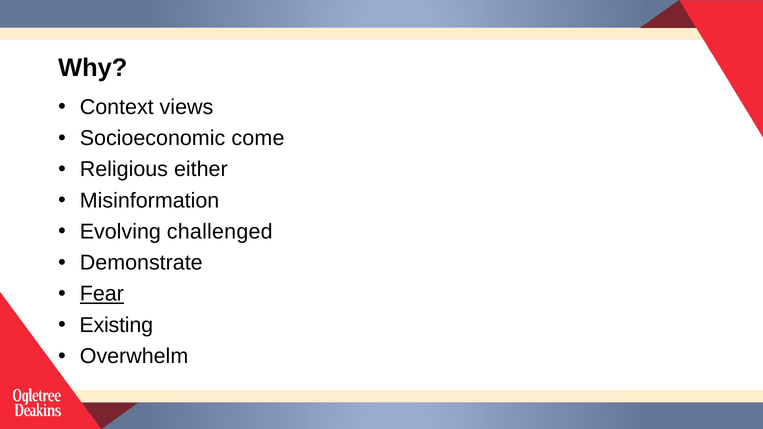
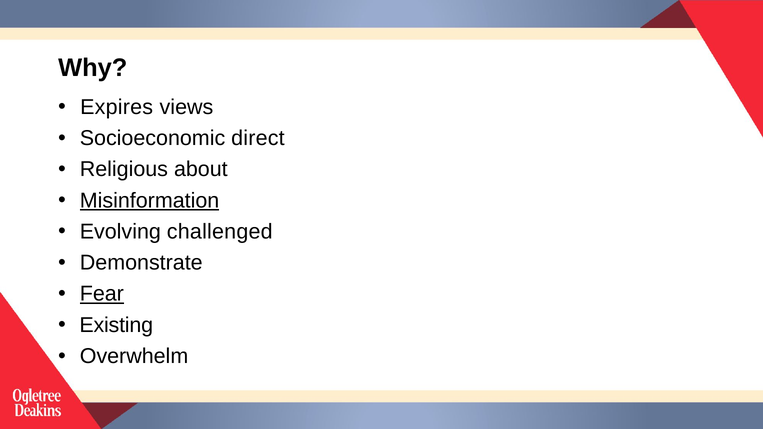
Context: Context -> Expires (117, 107)
come: come -> direct (258, 138)
either: either -> about (201, 169)
Misinformation underline: none -> present (150, 201)
